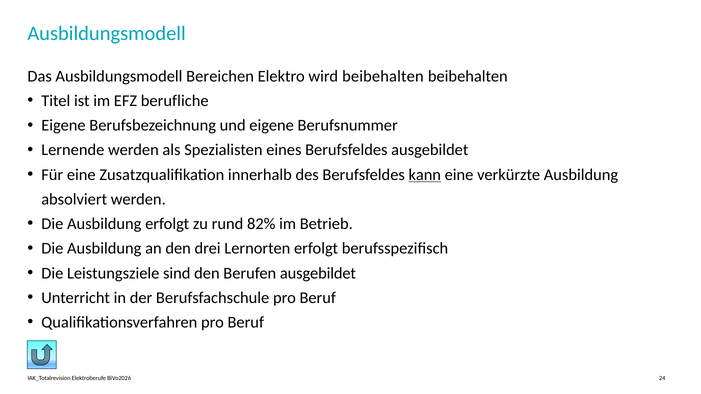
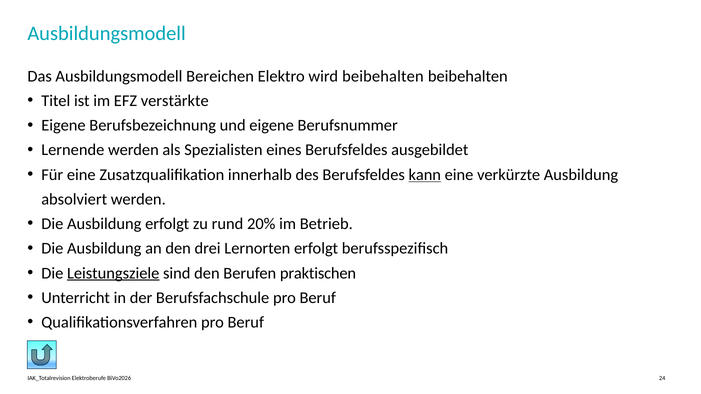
berufliche: berufliche -> verstärkte (175, 101)
82%: 82% -> 20% (261, 224)
Leistungsziele underline: none -> present (113, 273)
Berufen ausgebildet: ausgebildet -> praktischen (318, 273)
